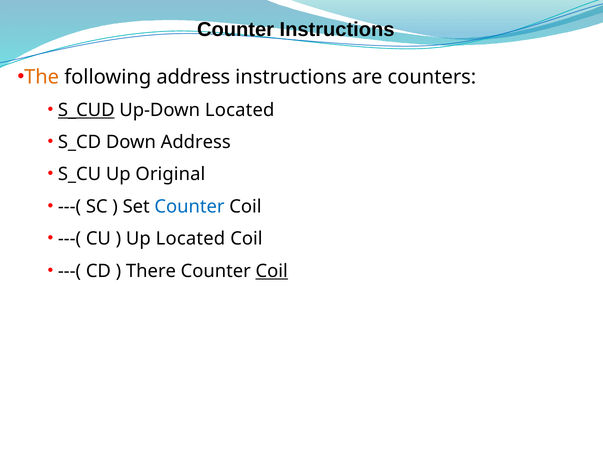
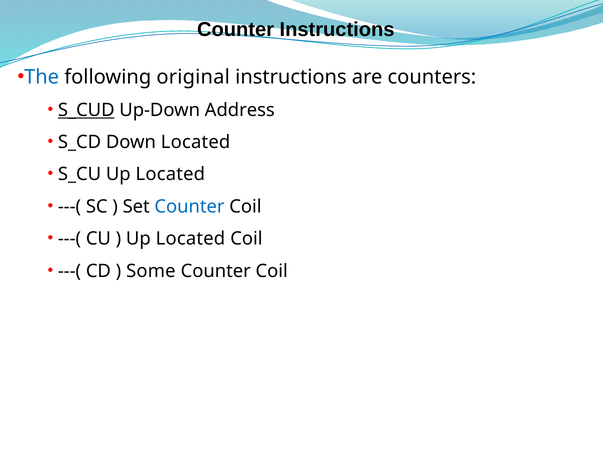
The colour: orange -> blue (42, 77)
following address: address -> original (193, 77)
Up-Down Located: Located -> Address (240, 110)
Down Address: Address -> Located (196, 142)
S_CU Up Original: Original -> Located (170, 174)
There: There -> Some (151, 271)
Coil underline: present -> none (272, 271)
